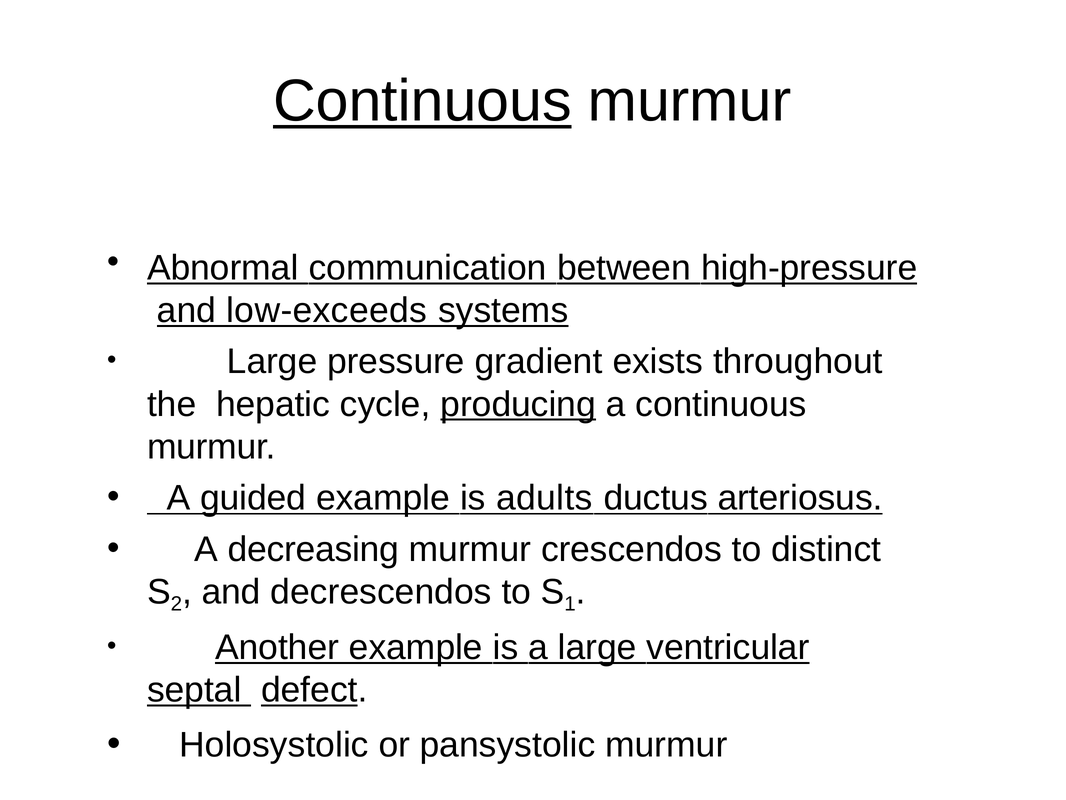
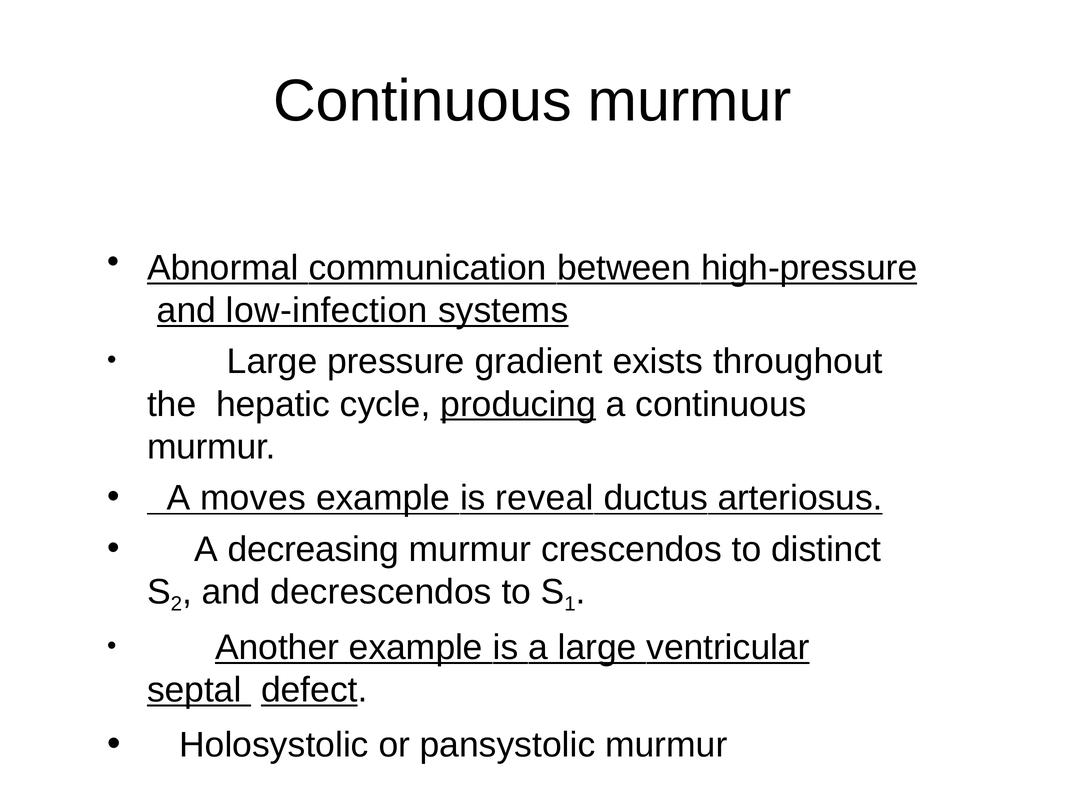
Continuous underline: present -> none (422, 101)
low-exceeds: low-exceeds -> low-infection (327, 310)
guided: guided -> moves (253, 498)
adults: adults -> reveal (544, 498)
